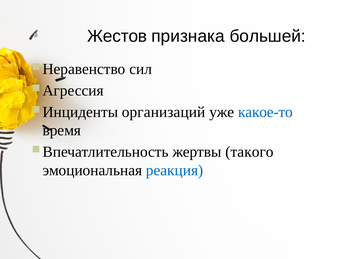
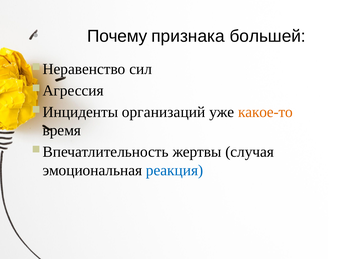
Жестов: Жестов -> Почему (117, 36)
какое-то colour: blue -> orange (265, 112)
такого: такого -> случая (250, 152)
